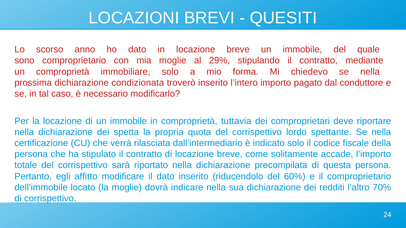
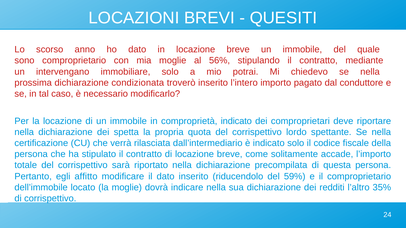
29%: 29% -> 56% (220, 61)
un comproprietà: comproprietà -> intervengano (63, 72)
forma: forma -> potrai (246, 72)
comproprietà tuttavia: tuttavia -> indicato (236, 121)
60%: 60% -> 59% (295, 177)
70%: 70% -> 35% (382, 188)
